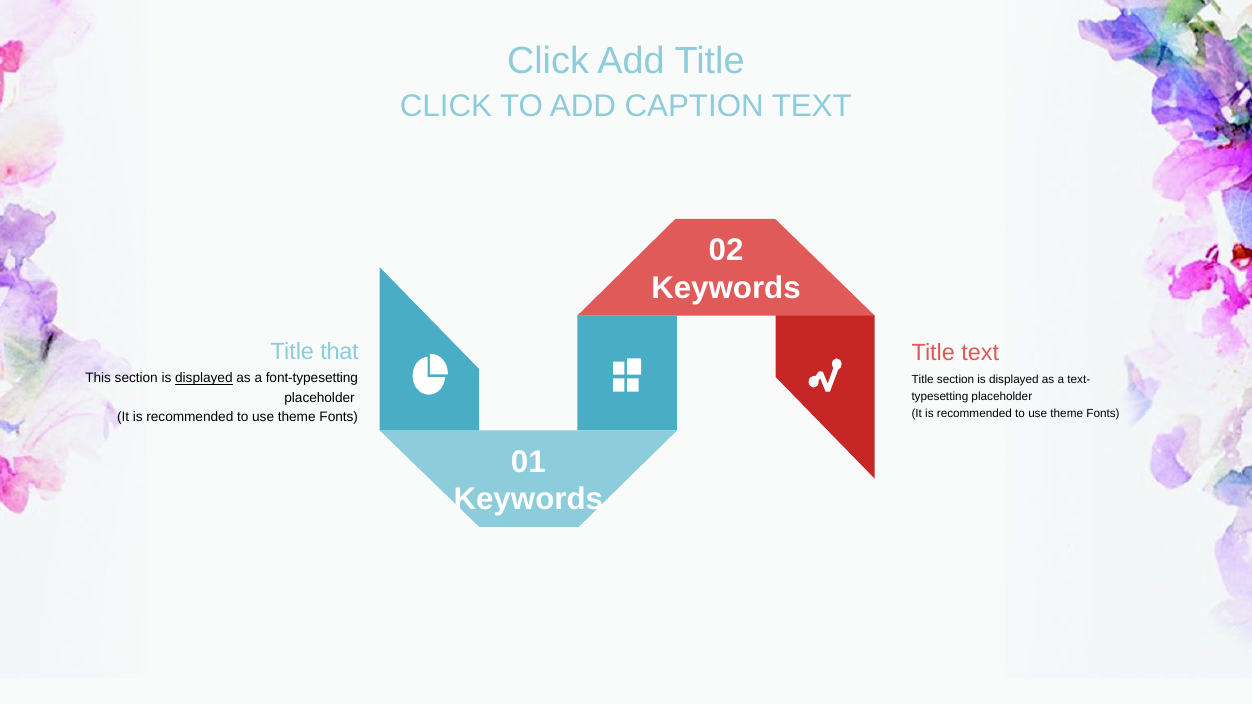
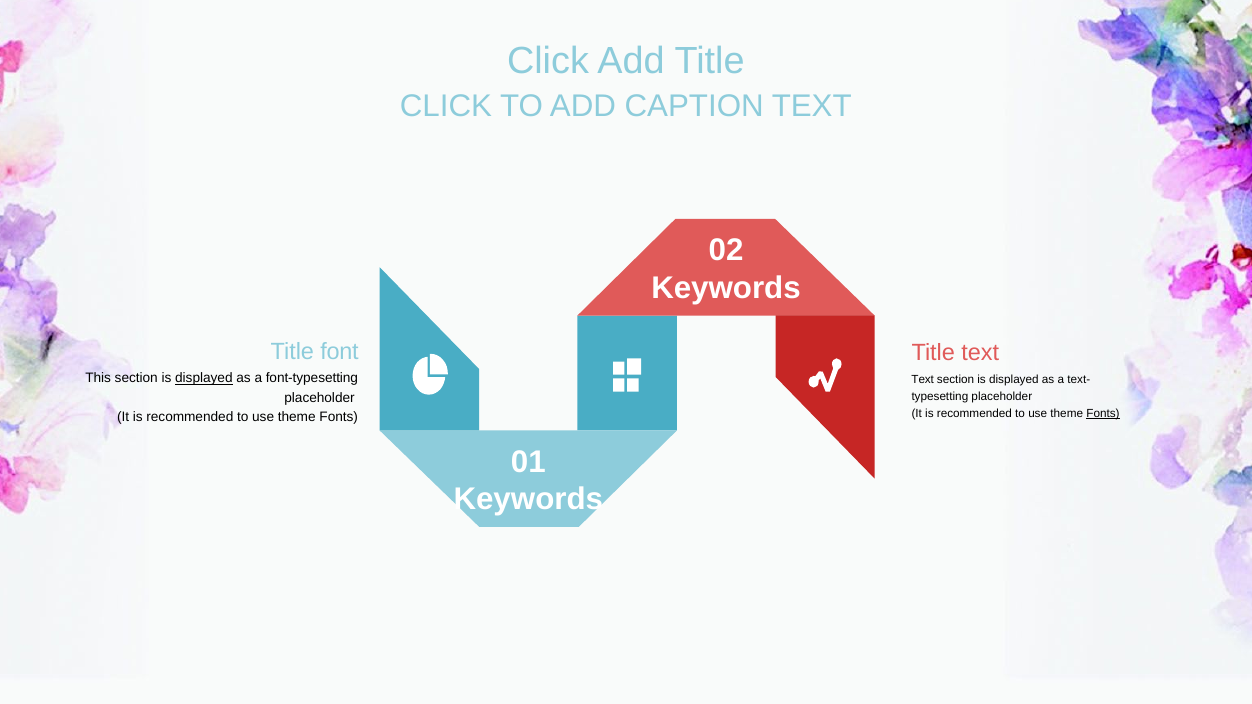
that: that -> font (339, 352)
Title: Title -> Text (923, 380)
Fonts underline: none -> present (1103, 414)
